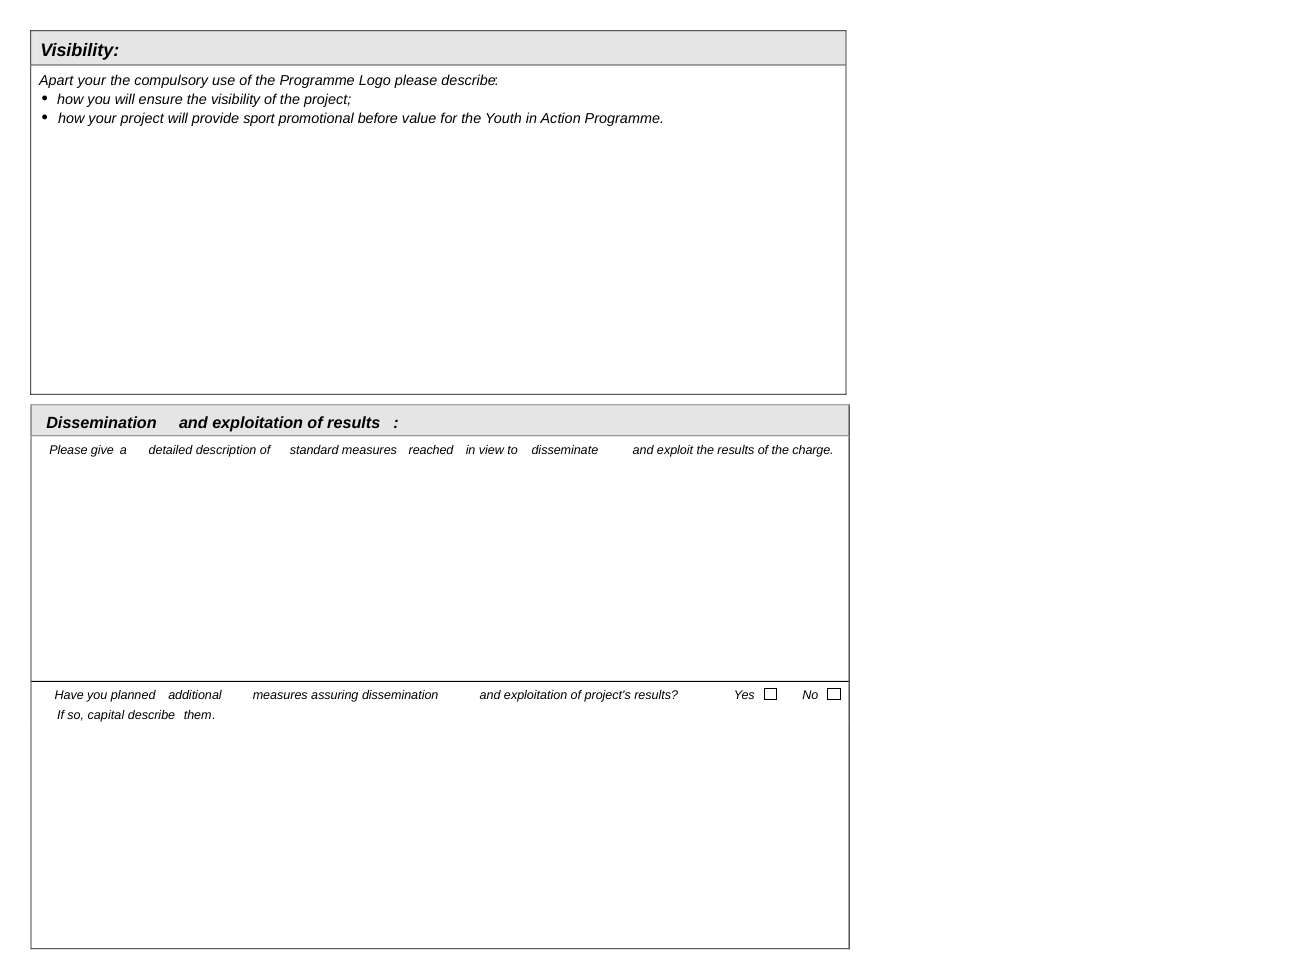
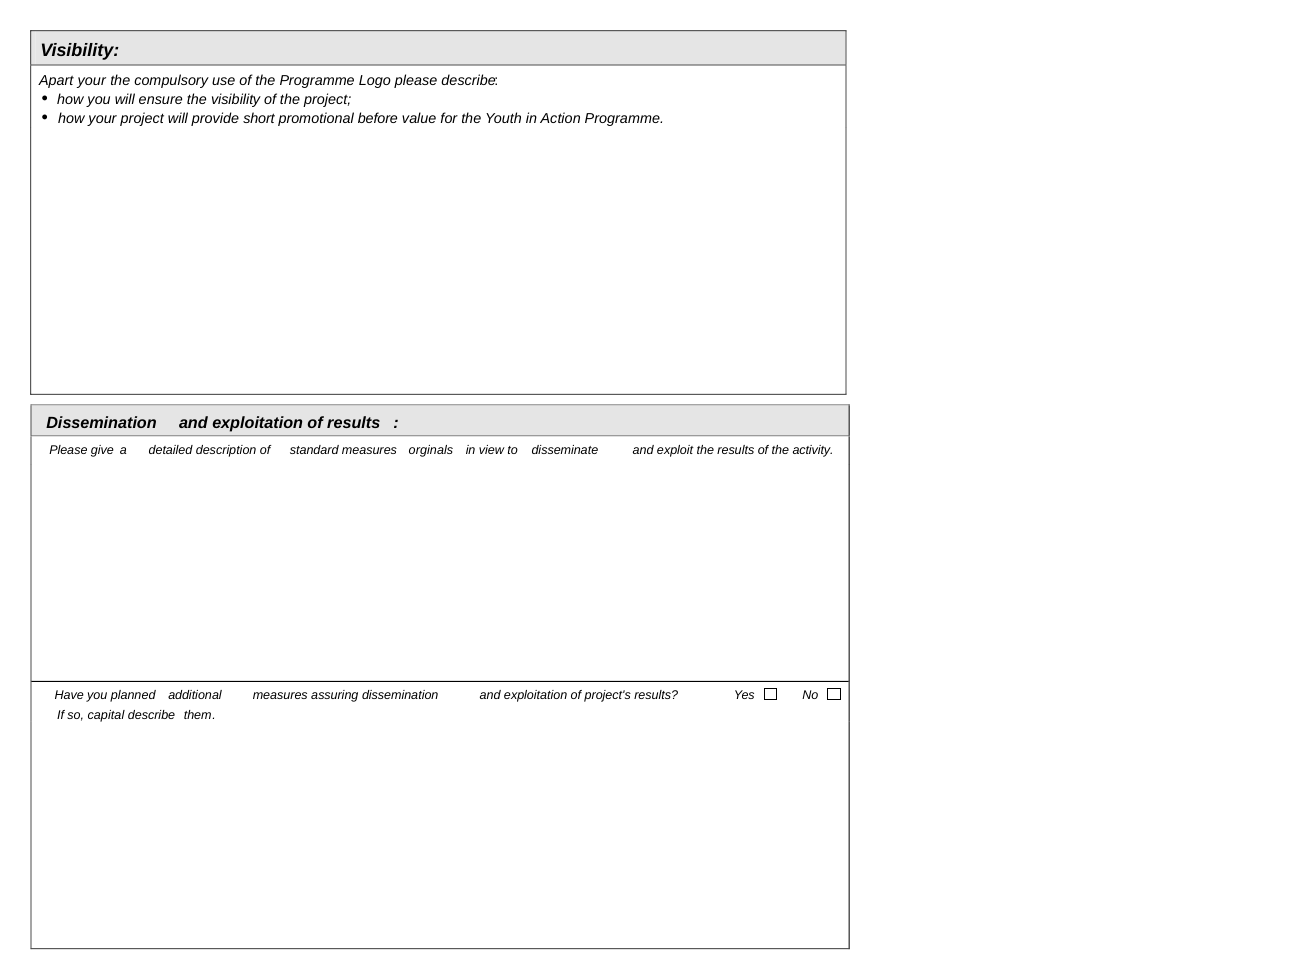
sport: sport -> short (259, 119)
reached: reached -> orginals (431, 450)
charge: charge -> activity (813, 450)
